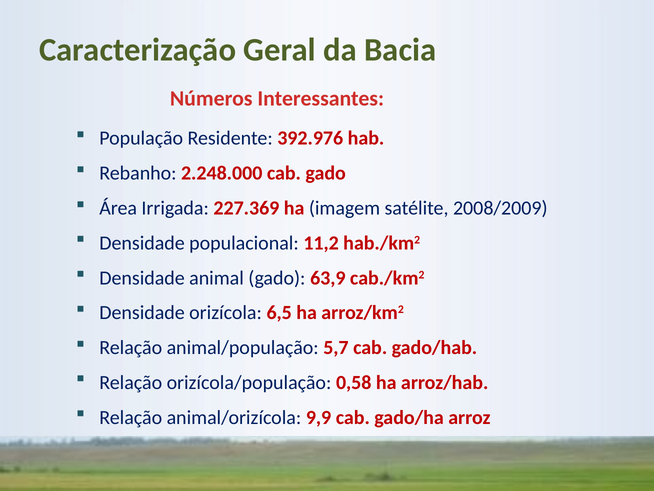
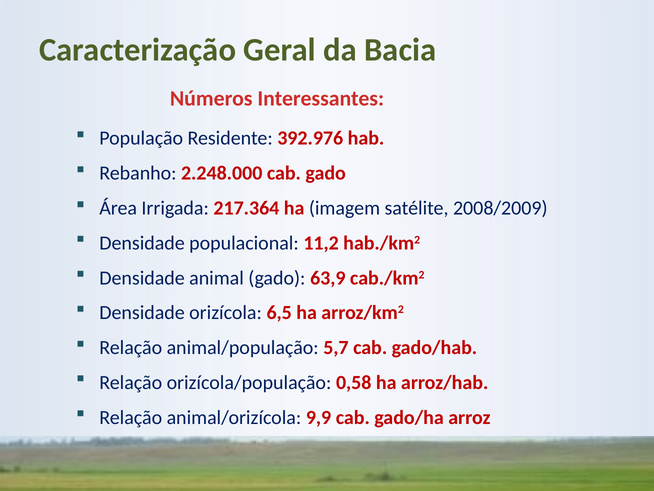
227.369: 227.369 -> 217.364 (246, 208)
